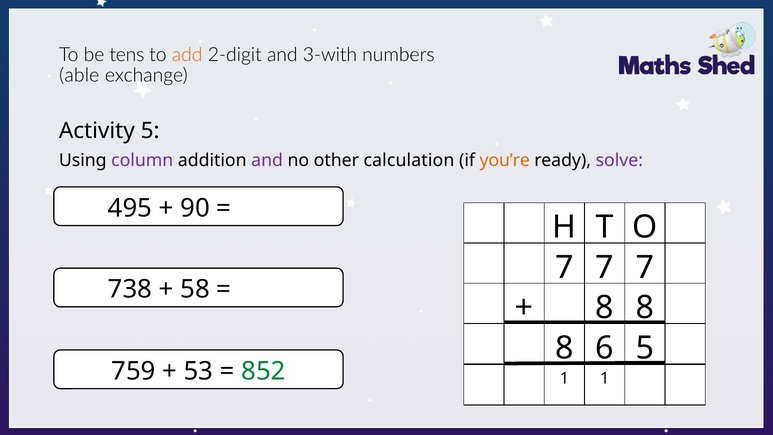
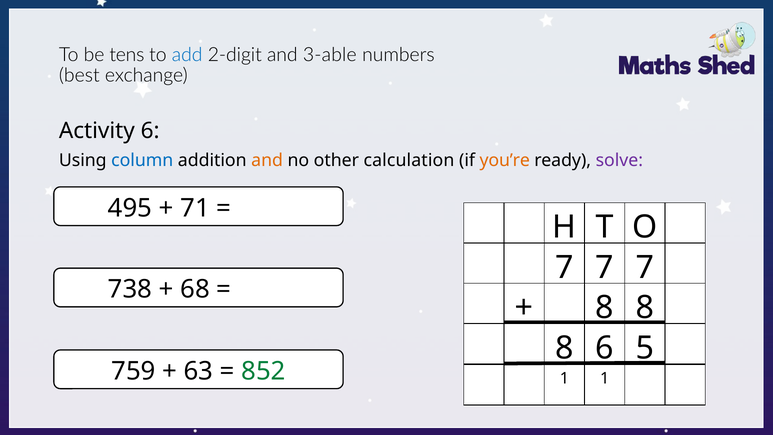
add colour: orange -> blue (187, 55)
3-with: 3-with -> 3-able (330, 55)
able: able -> best (79, 75)
Activity 5: 5 -> 6 (150, 131)
column colour: purple -> blue (142, 161)
and colour: purple -> orange (267, 161)
90: 90 -> 71 (195, 208)
58: 58 -> 68 (195, 289)
53: 53 -> 63 (198, 371)
